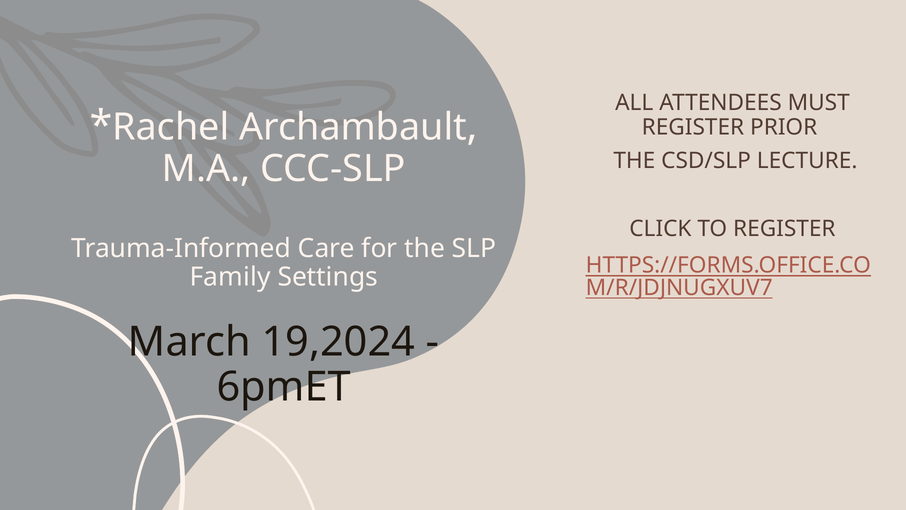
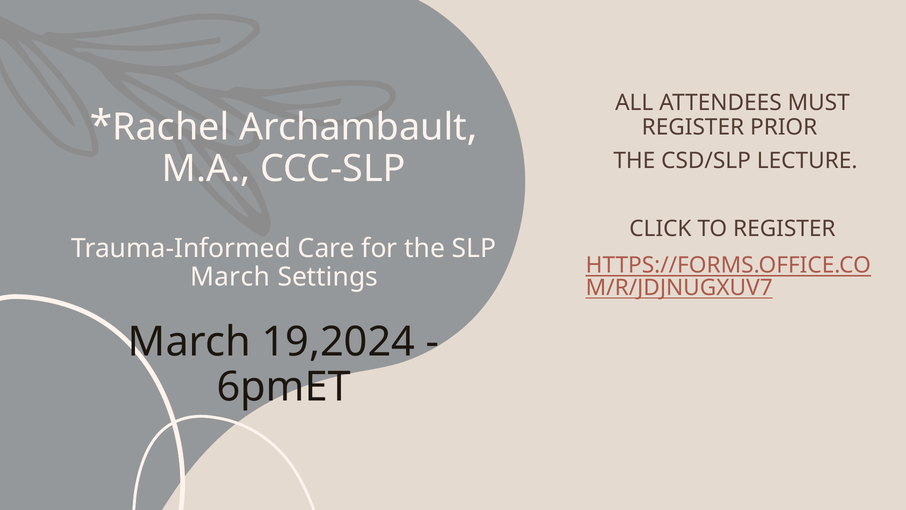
Family: Family -> March (230, 277)
